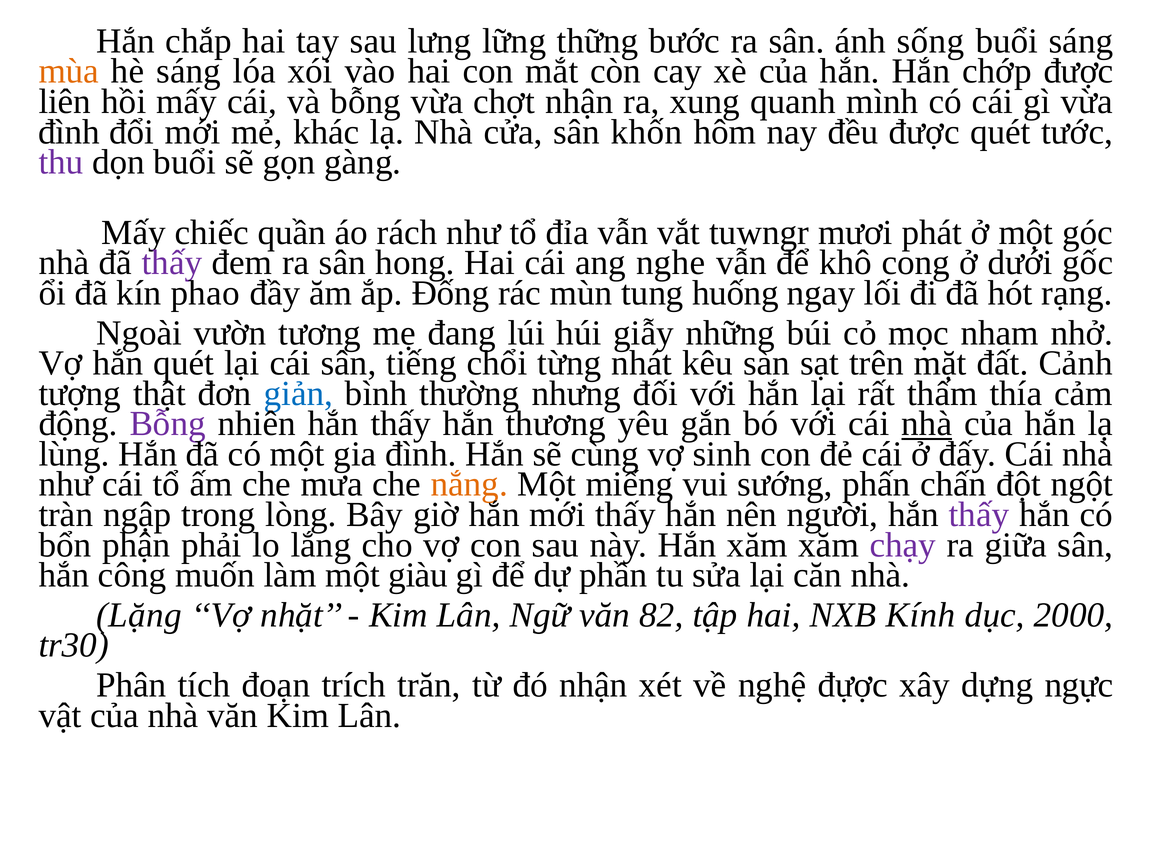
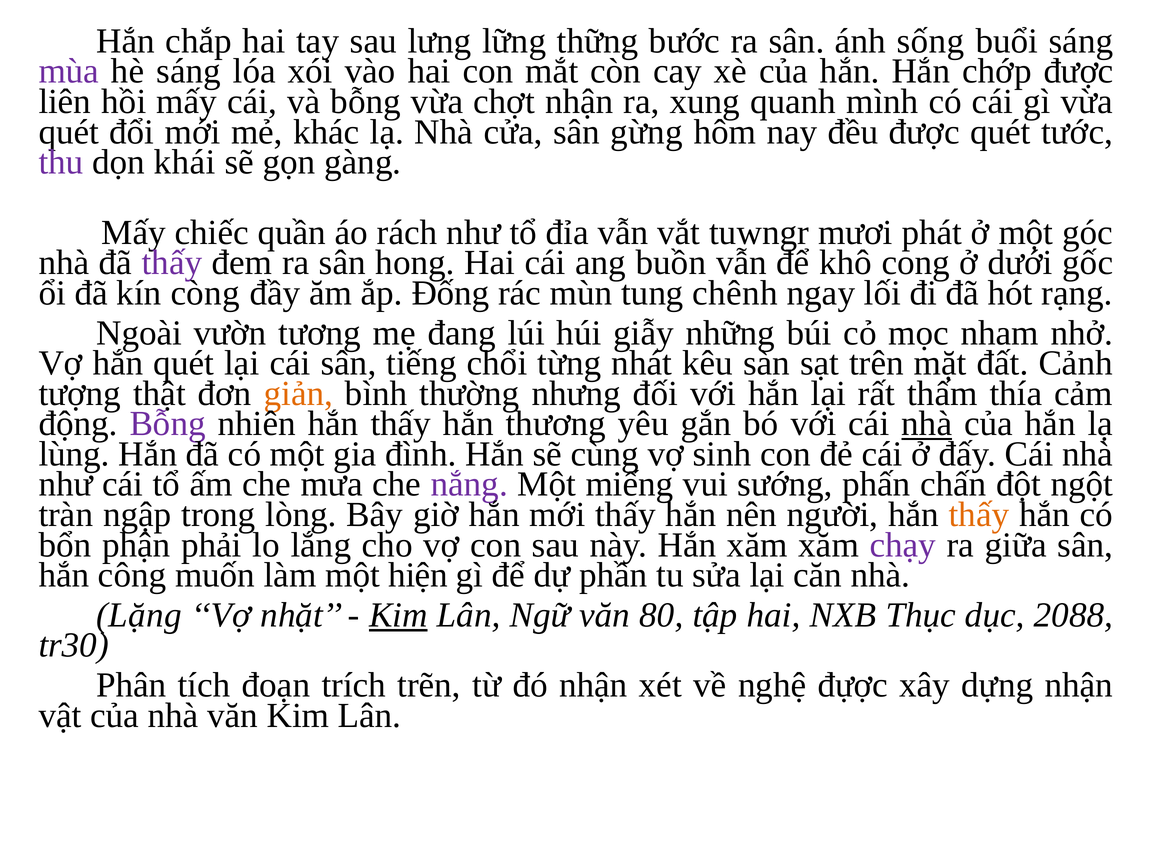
mùa colour: orange -> purple (69, 71)
đình: đình -> quét (69, 132)
khốn: khốn -> gừng (647, 132)
dọn buổi: buổi -> khái (185, 162)
nghe: nghe -> buồn (671, 263)
phao: phao -> còng (205, 293)
huống: huống -> chênh (735, 293)
giản colour: blue -> orange (298, 393)
nắng colour: orange -> purple (469, 484)
thấy colour: purple -> orange (979, 514)
giàu: giàu -> hiện (418, 575)
Kim underline: none -> present (398, 615)
82: 82 -> 80 (661, 615)
Kính: Kính -> Thục (921, 615)
2000: 2000 -> 2088 (1073, 615)
trăn: trăn -> trẽn (429, 685)
dựng ngực: ngực -> nhận (1079, 685)
